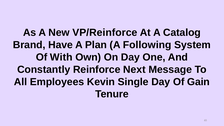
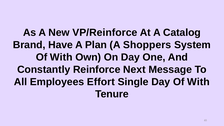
Following: Following -> Shoppers (147, 45)
Kevin: Kevin -> Effort (101, 82)
Day Of Gain: Gain -> With (198, 82)
